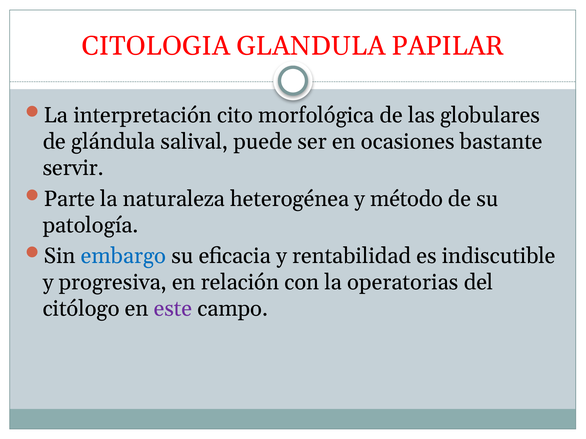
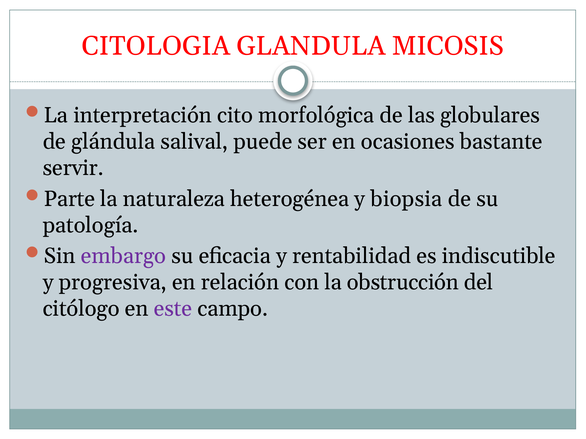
PAPILAR: PAPILAR -> MICOSIS (448, 46)
método: método -> biopsia (406, 199)
embargo colour: blue -> purple (123, 256)
operatorias: operatorias -> obstrucción (403, 283)
